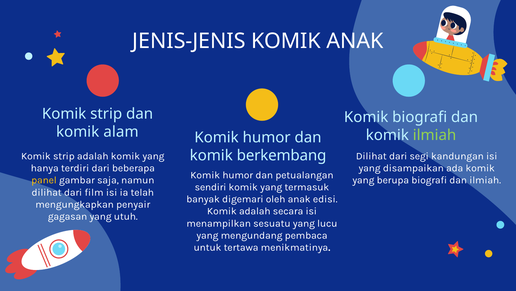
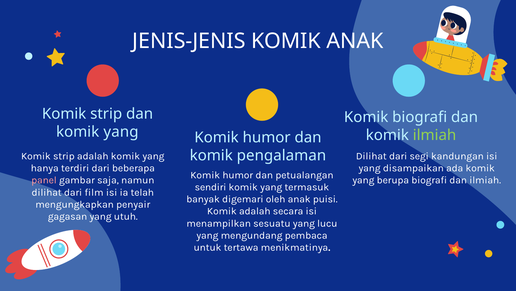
alam: alam -> yang (121, 132)
berkembang: berkembang -> pengalaman (281, 155)
panel colour: yellow -> pink (44, 180)
edisi: edisi -> puisi (325, 199)
